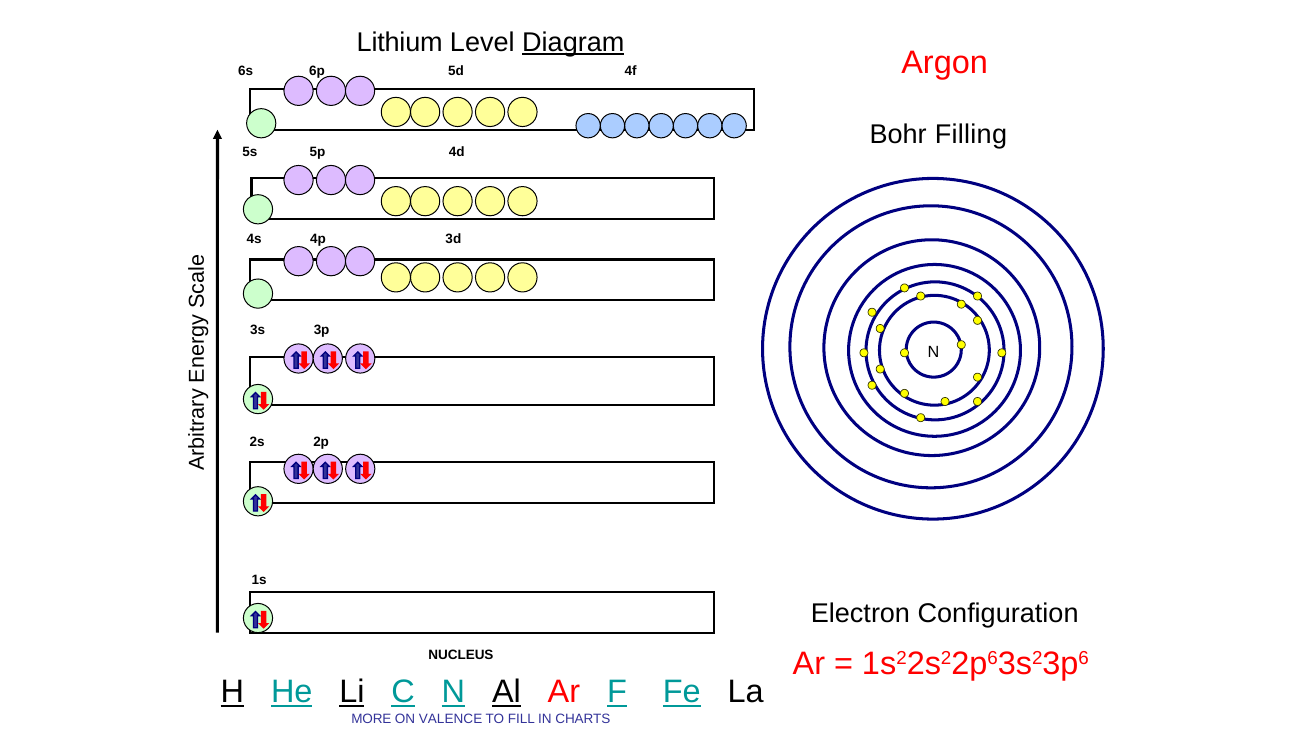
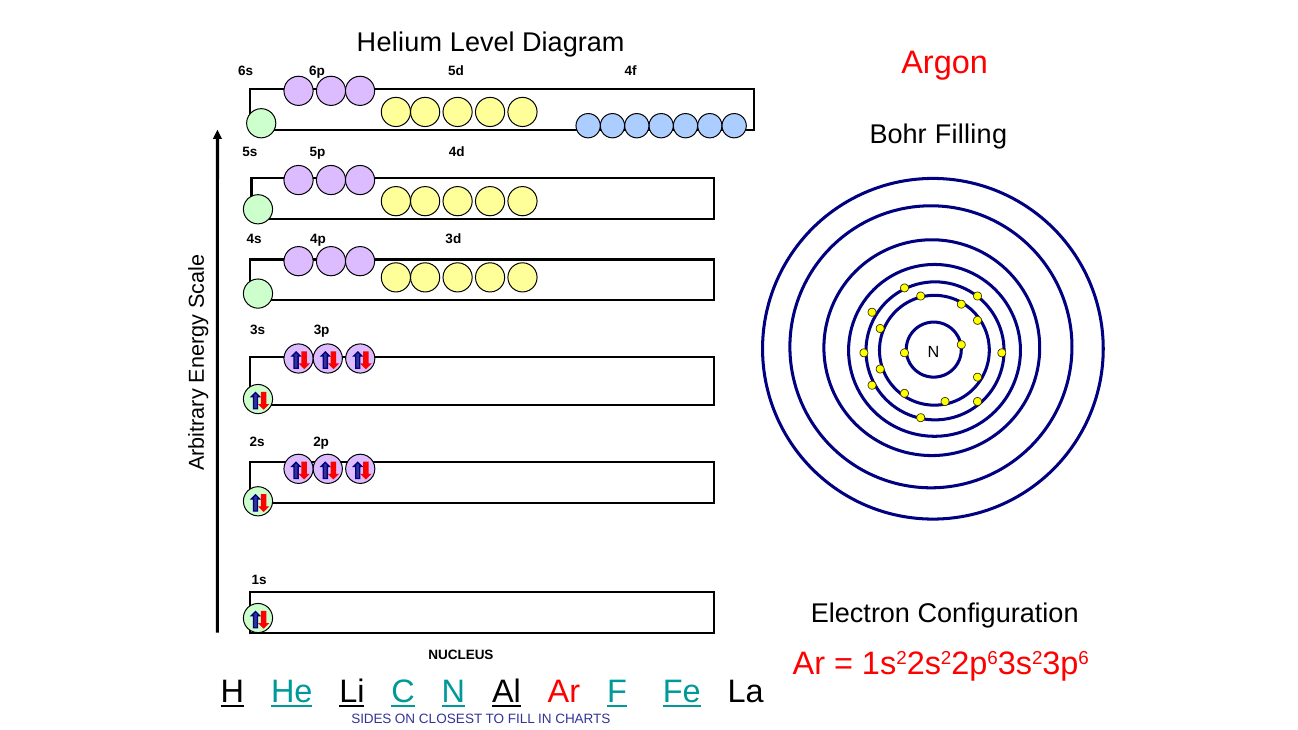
Lithium: Lithium -> Helium (399, 42)
Diagram underline: present -> none (573, 42)
MORE: MORE -> SIDES (371, 720)
VALENCE: VALENCE -> CLOSEST (451, 720)
